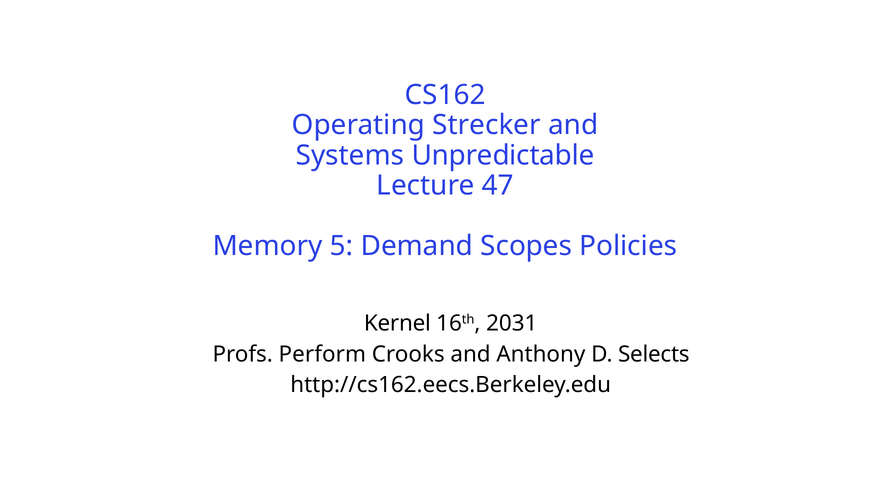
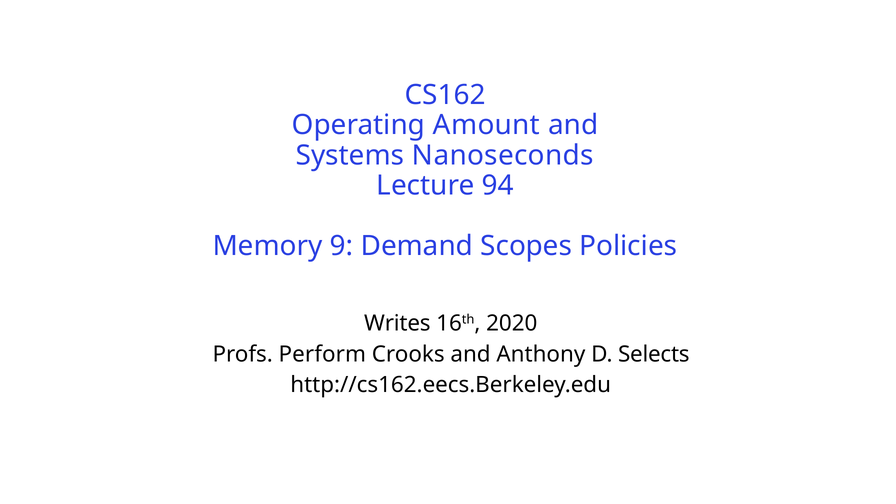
Strecker: Strecker -> Amount (486, 125)
Unpredictable: Unpredictable -> Nanoseconds (503, 155)
47: 47 -> 94 (498, 186)
5: 5 -> 9 (342, 246)
Kernel: Kernel -> Writes (397, 323)
2031: 2031 -> 2020 (512, 323)
